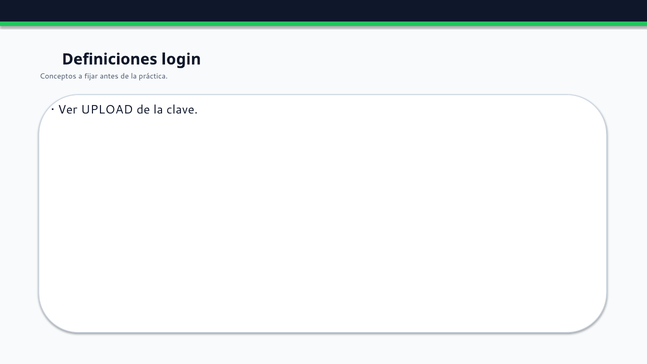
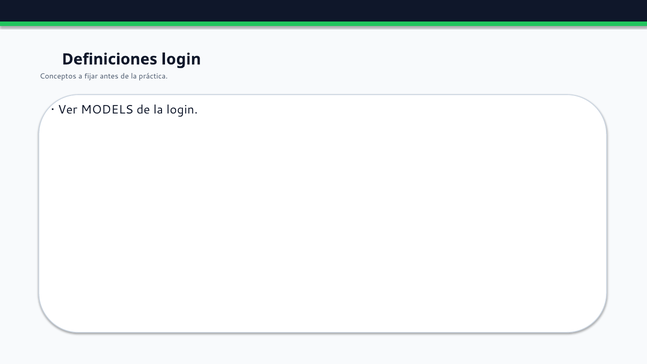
UPLOAD: UPLOAD -> MODELS (107, 110)
la clave: clave -> login (182, 110)
